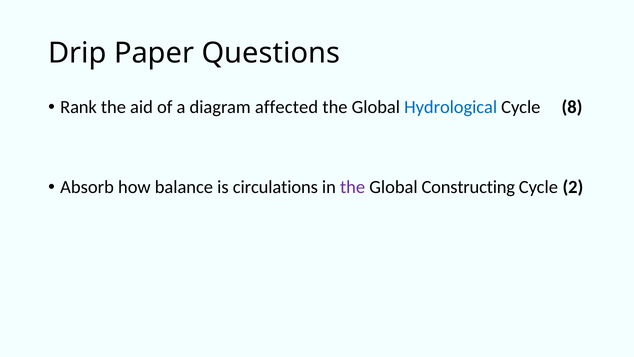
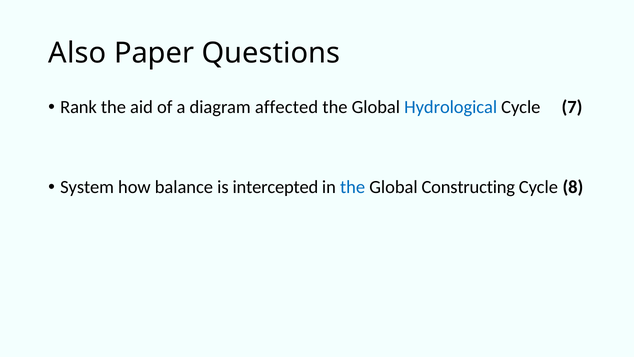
Drip: Drip -> Also (77, 53)
8: 8 -> 7 (572, 107)
Absorb: Absorb -> System (87, 187)
circulations: circulations -> intercepted (275, 187)
the colour: purple -> blue (353, 187)
2: 2 -> 8 (573, 187)
